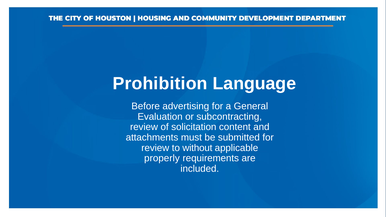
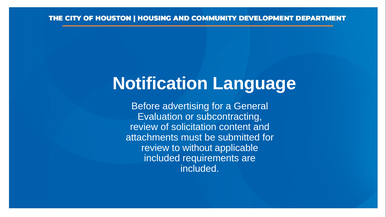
Prohibition: Prohibition -> Notification (160, 84)
properly: properly -> included (162, 158)
